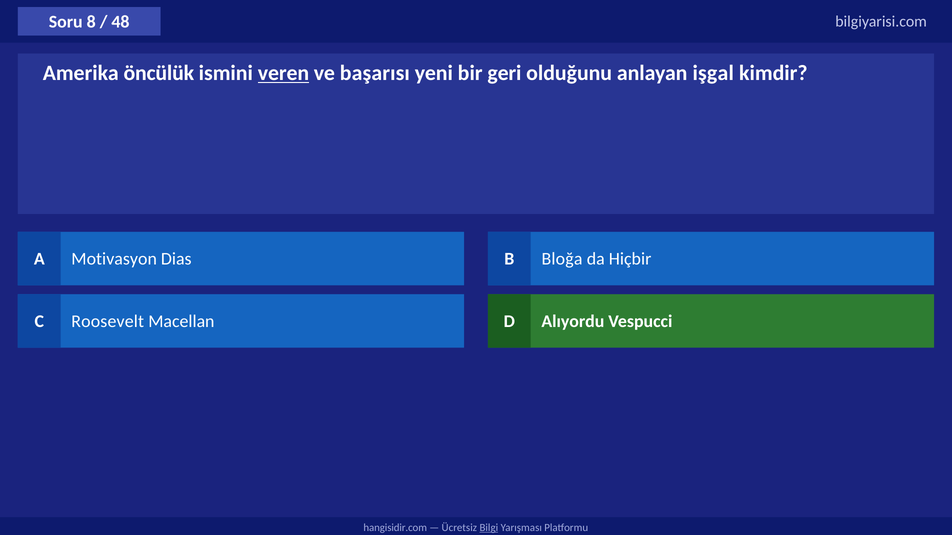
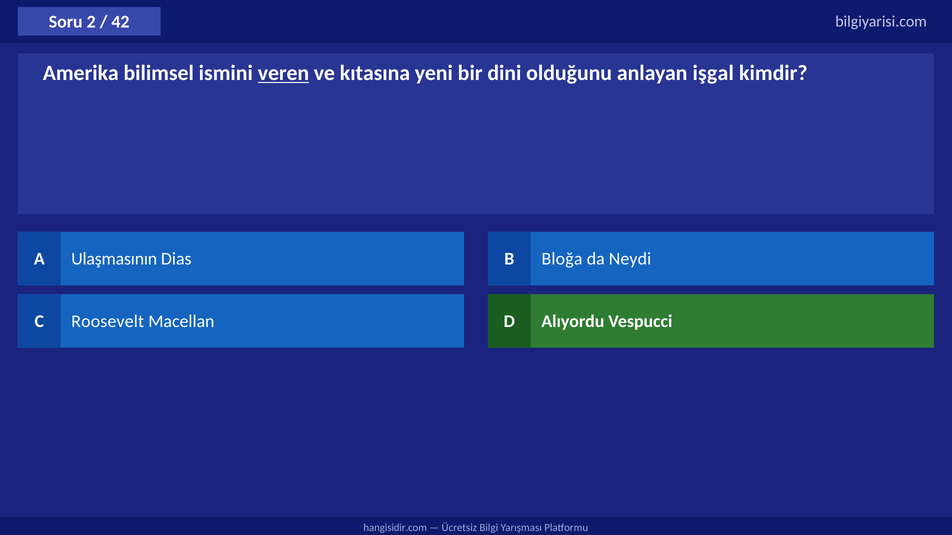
8: 8 -> 2 (91, 22)
48: 48 -> 42 (120, 22)
öncülük: öncülük -> bilimsel (159, 73)
başarısı: başarısı -> kıtasına (375, 73)
geri: geri -> dini (504, 73)
Motivasyon: Motivasyon -> Ulaşmasının (114, 259)
Hiçbir: Hiçbir -> Neydi (630, 259)
Bilgi underline: present -> none (489, 528)
